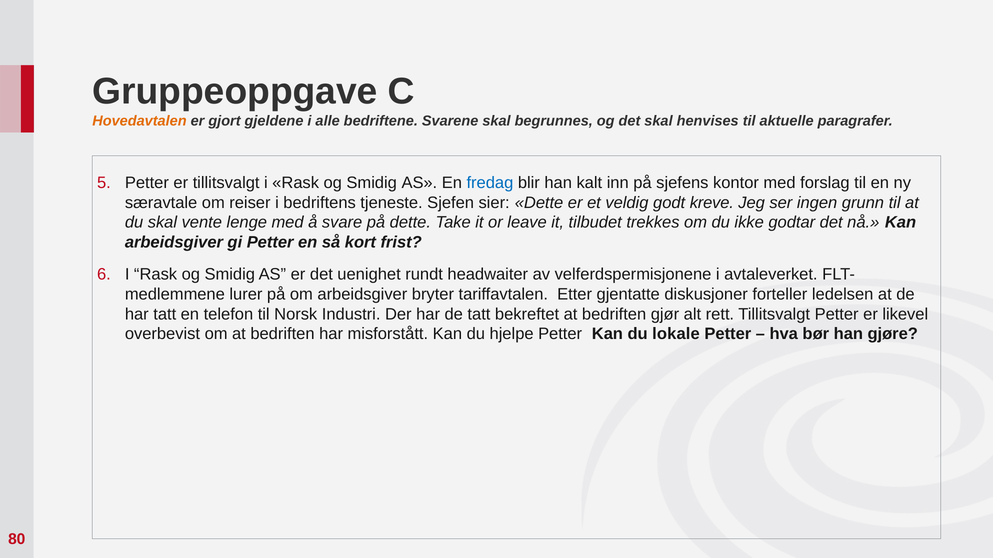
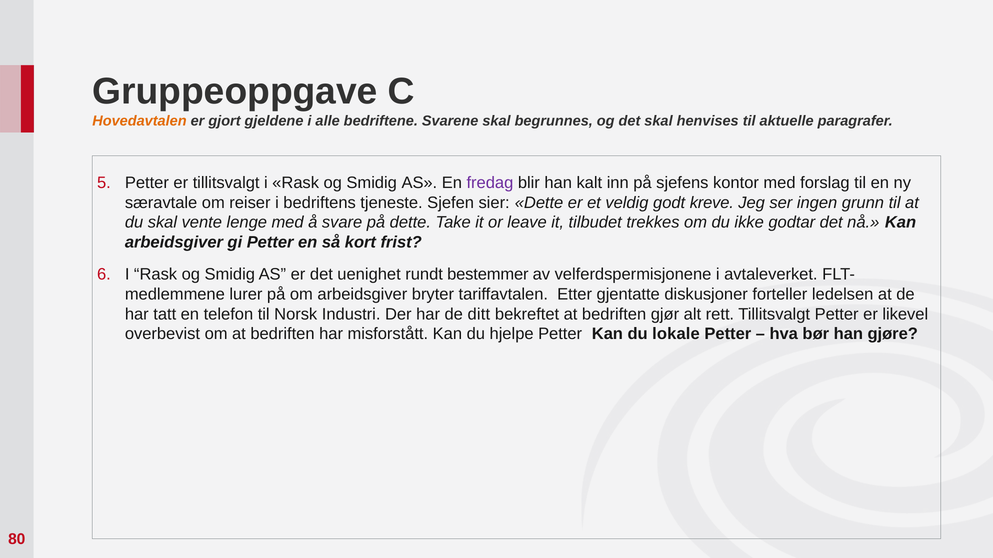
fredag colour: blue -> purple (490, 183)
headwaiter: headwaiter -> bestemmer (488, 275)
de tatt: tatt -> ditt (479, 314)
